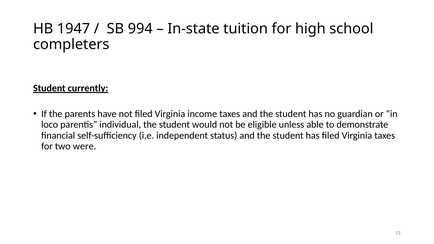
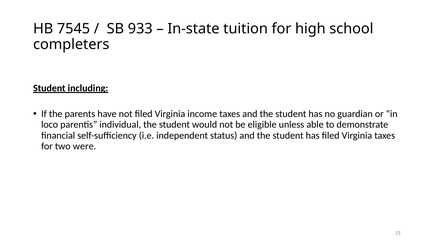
1947: 1947 -> 7545 (74, 29)
994: 994 -> 933 (140, 29)
currently: currently -> including (88, 88)
